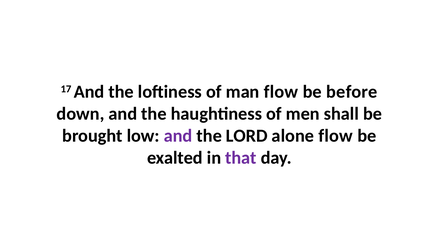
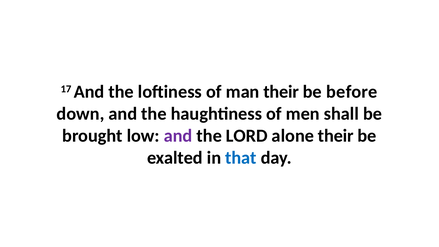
man flow: flow -> their (281, 92)
alone flow: flow -> their (336, 136)
that colour: purple -> blue (241, 158)
